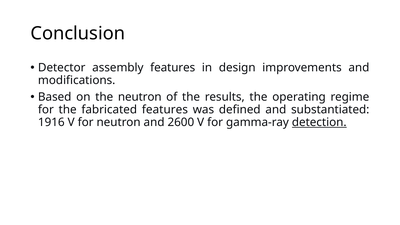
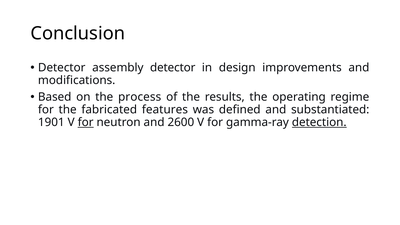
assembly features: features -> detector (173, 68)
the neutron: neutron -> process (140, 97)
1916: 1916 -> 1901 (51, 122)
for underline: none -> present (86, 122)
